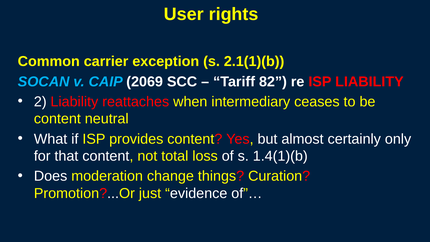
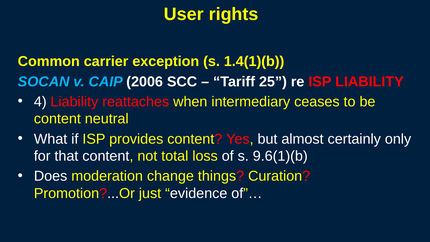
2.1(1)(b: 2.1(1)(b -> 1.4(1)(b (254, 62)
2069: 2069 -> 2006 (145, 82)
82: 82 -> 25 (273, 82)
2: 2 -> 4 (40, 102)
1.4(1)(b: 1.4(1)(b -> 9.6(1)(b (280, 156)
